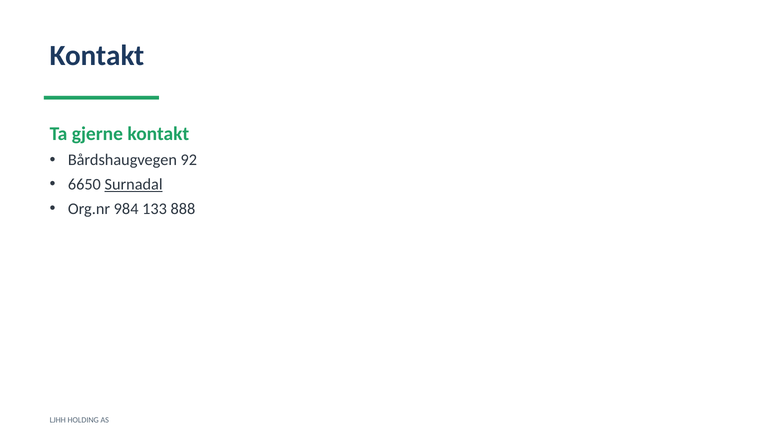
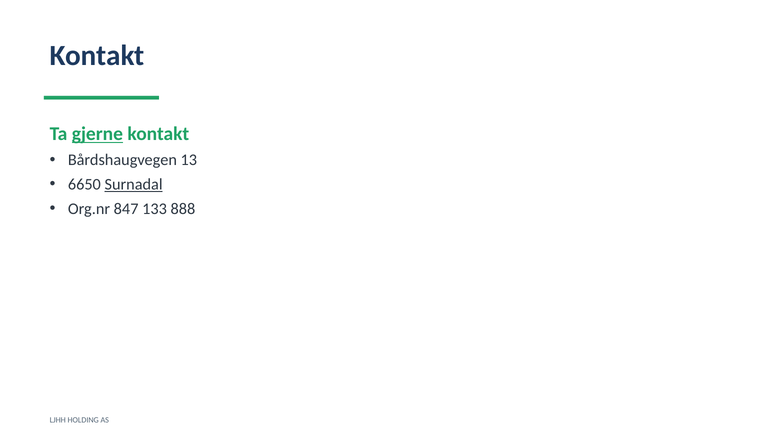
gjerne underline: none -> present (97, 134)
92: 92 -> 13 (189, 160)
984: 984 -> 847 (126, 209)
